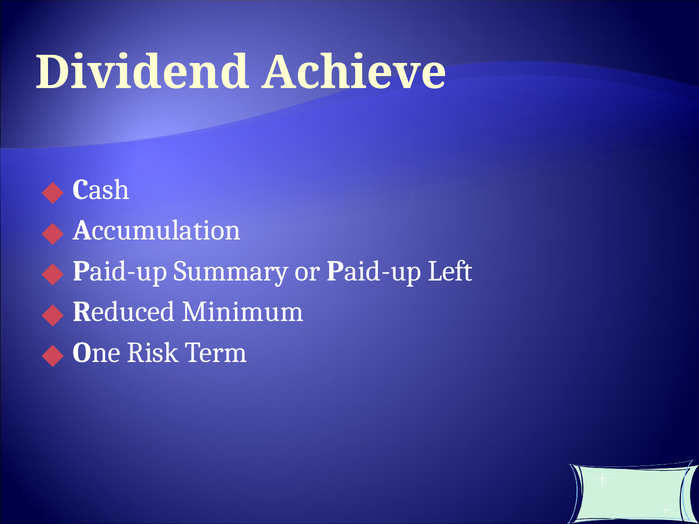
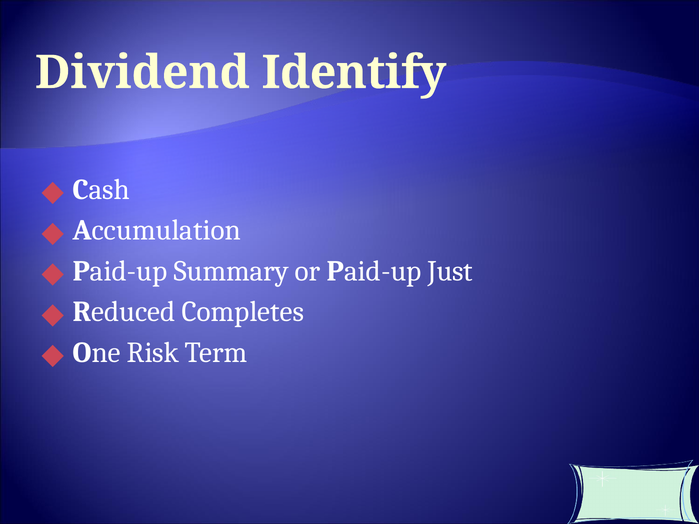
Achieve: Achieve -> Identify (354, 73)
Left: Left -> Just (450, 271)
Minimum: Minimum -> Completes (243, 312)
